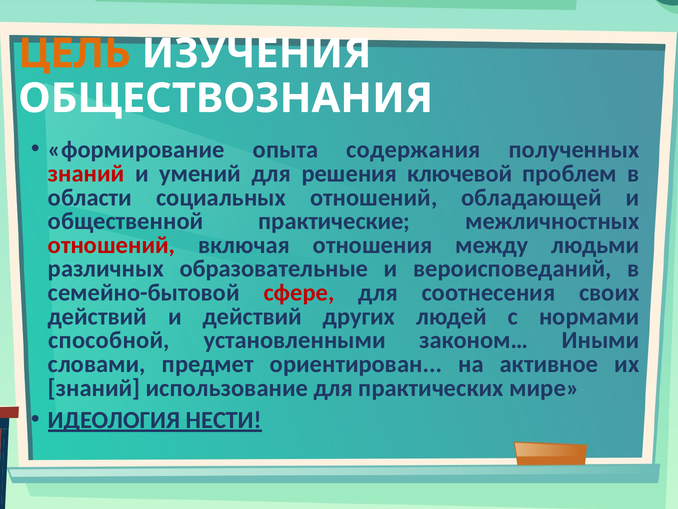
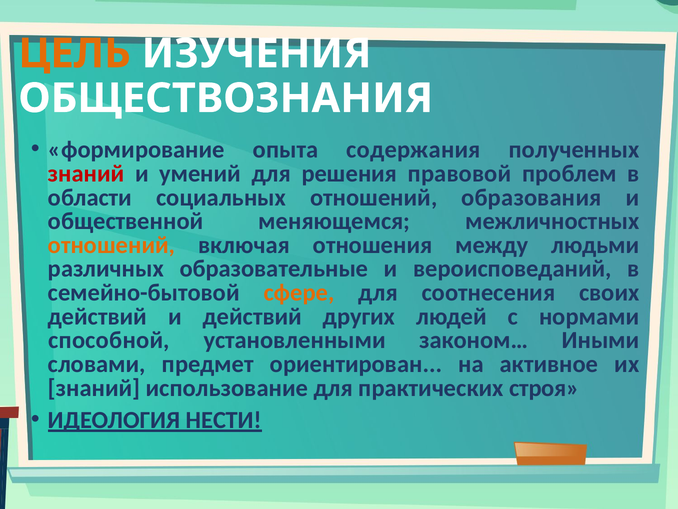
ключевой: ключевой -> правовой (460, 173)
обладающей: обладающей -> образования (531, 197)
практические: практические -> меняющемся (334, 221)
отношений colour: red -> orange (112, 245)
сфере colour: red -> orange (299, 292)
мире: мире -> строя (544, 388)
